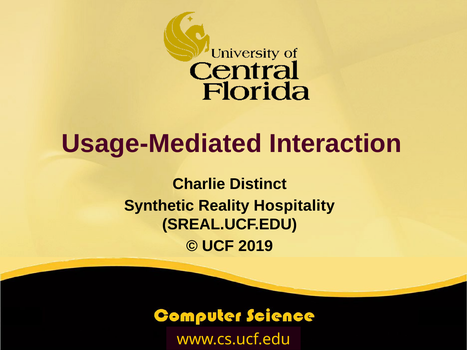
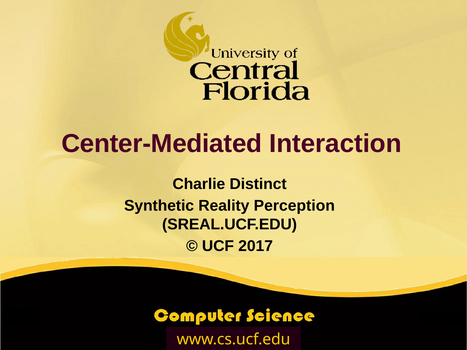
Usage-Mediated: Usage-Mediated -> Center-Mediated (162, 144)
Hospitality: Hospitality -> Perception (294, 206)
2019: 2019 -> 2017 (256, 246)
